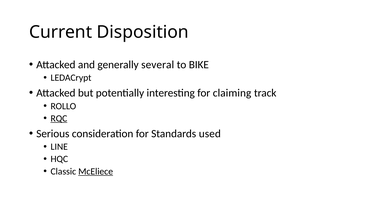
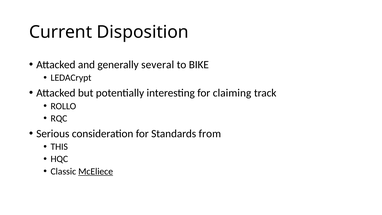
RQC underline: present -> none (59, 118)
used: used -> from (210, 134)
LINE: LINE -> THIS (59, 147)
